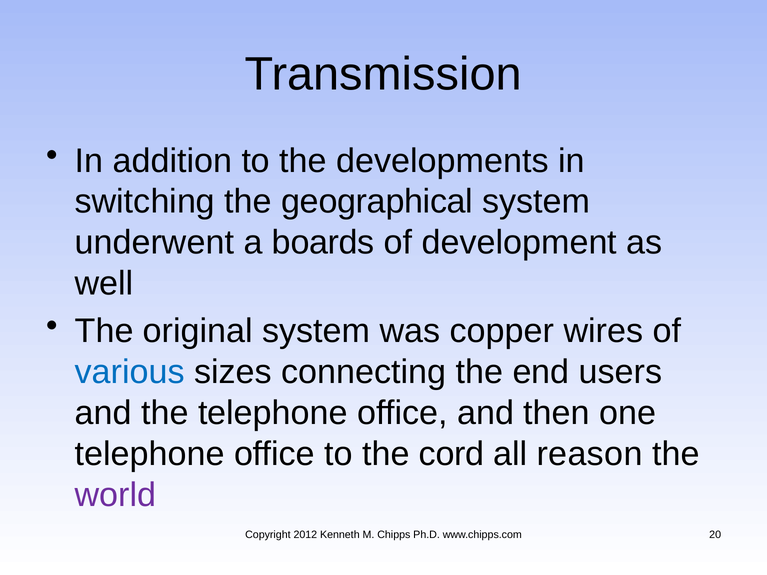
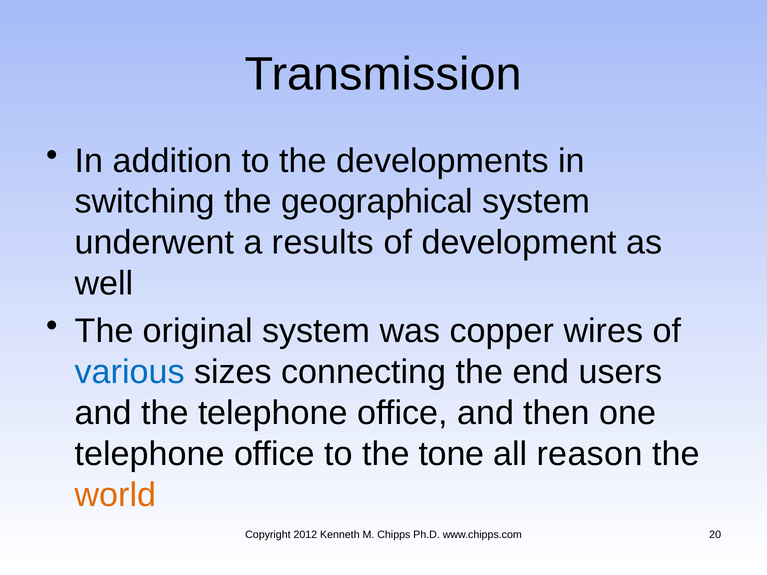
boards: boards -> results (323, 243)
cord: cord -> tone (452, 454)
world colour: purple -> orange (116, 495)
